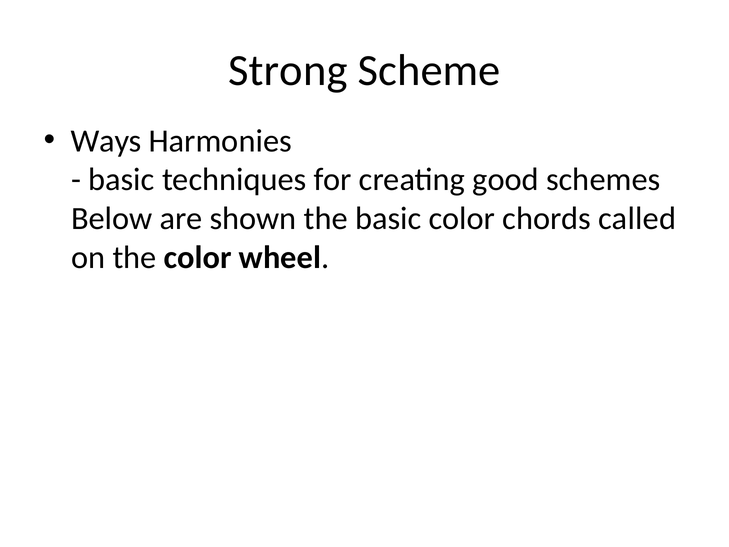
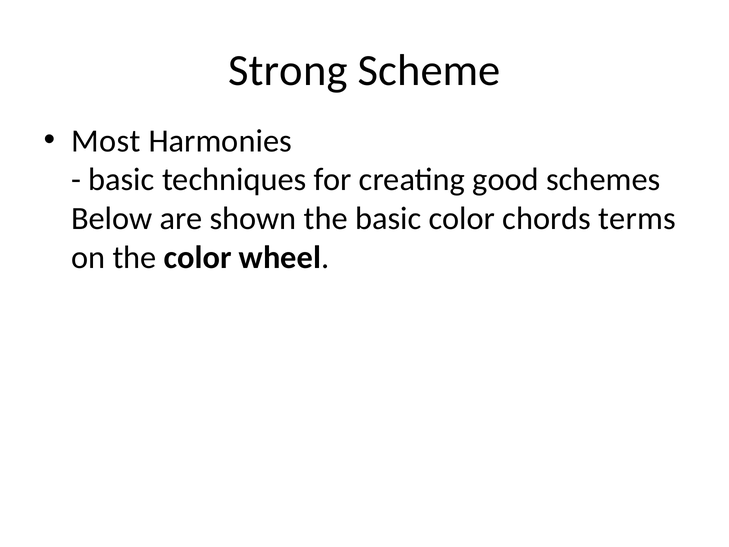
Ways: Ways -> Most (106, 141)
called: called -> terms (637, 219)
